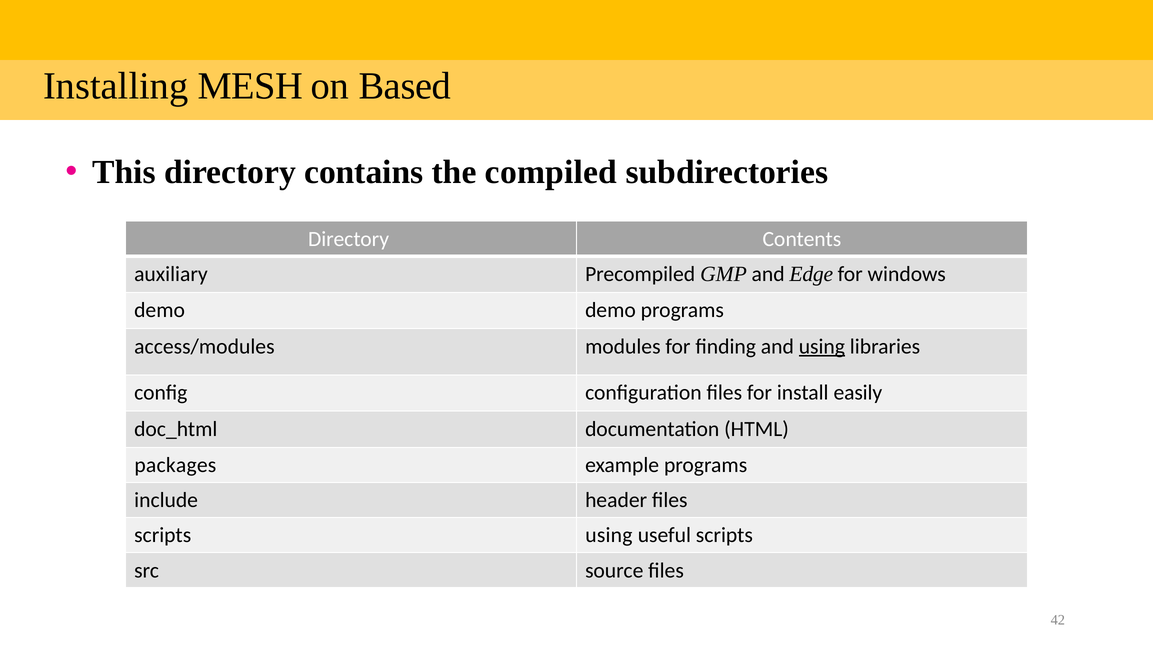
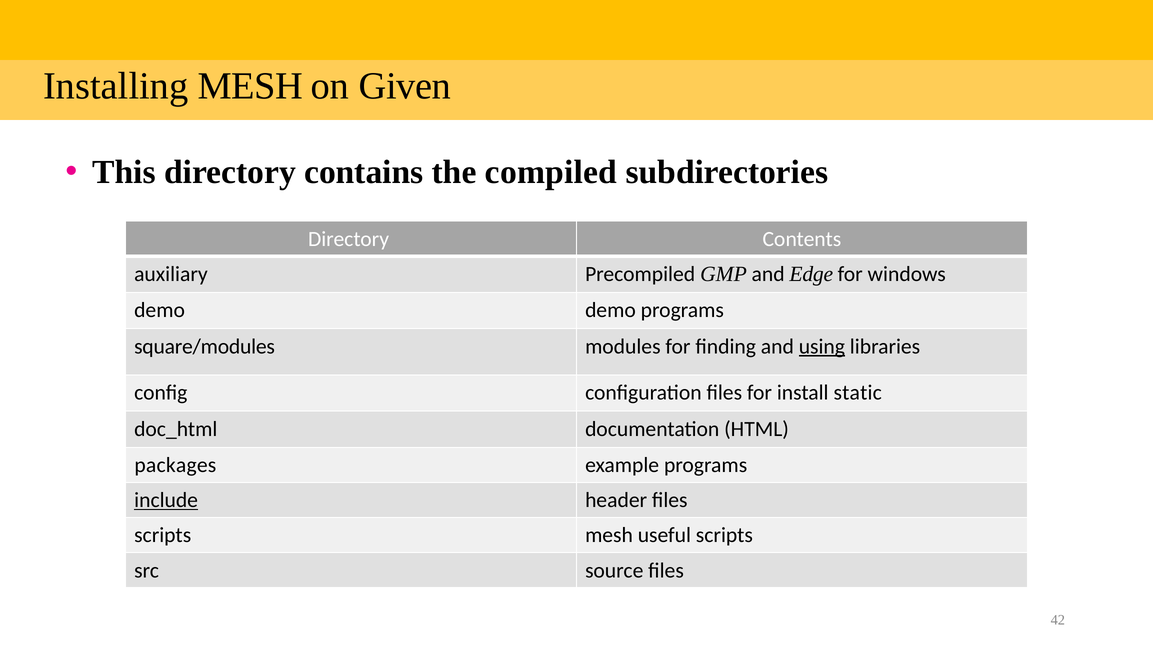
Based: Based -> Given (405, 86)
access/modules: access/modules -> square/modules (205, 346)
easily: easily -> static (858, 392)
include underline: none -> present (166, 500)
scripts using: using -> mesh (609, 535)
